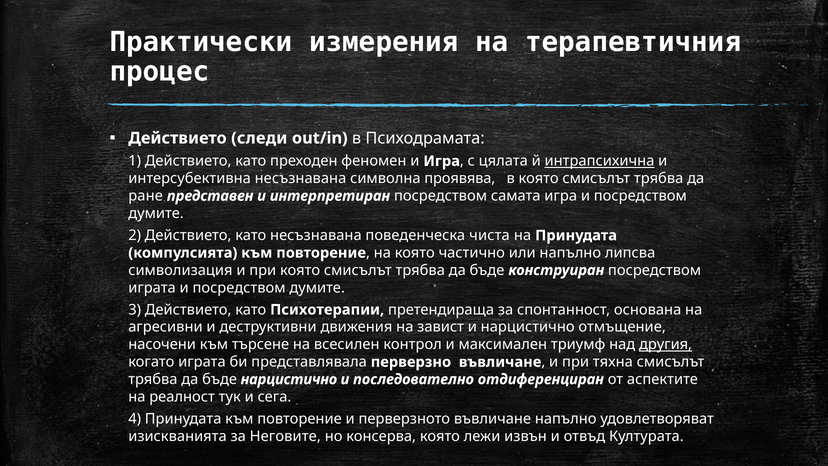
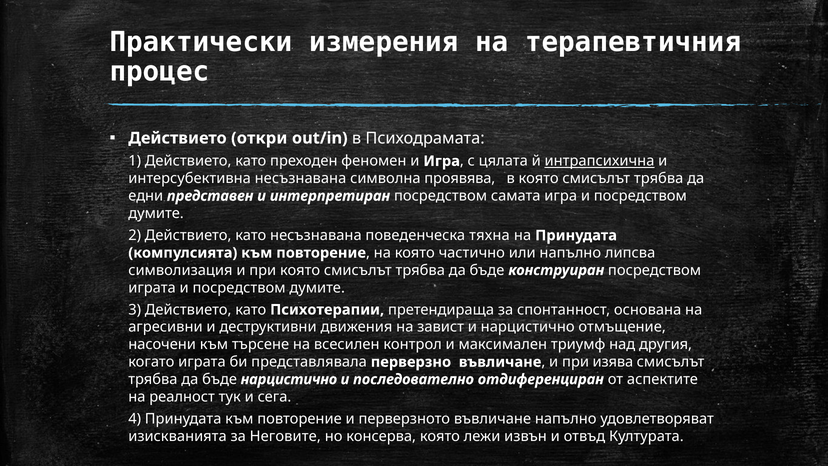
следи: следи -> откри (259, 138)
ране: ране -> едни (146, 196)
чиста: чиста -> тяхна (489, 235)
другия underline: present -> none (666, 344)
тяхна: тяхна -> изява (613, 362)
